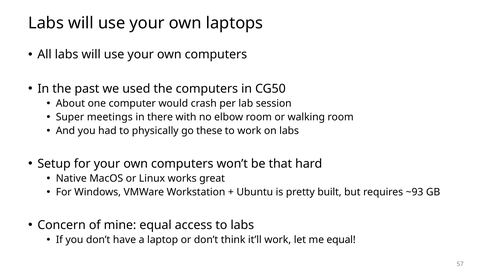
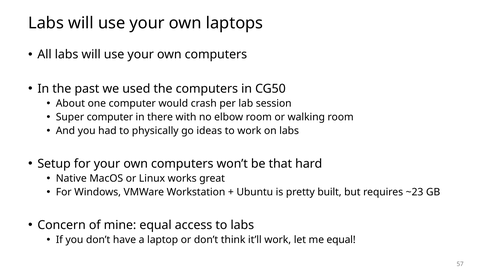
Super meetings: meetings -> computer (110, 117)
these: these -> ideas (209, 131)
~93: ~93 -> ~23 (415, 192)
